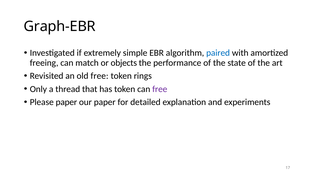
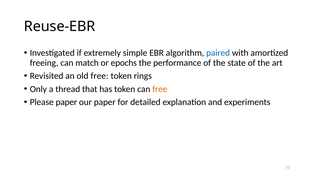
Graph-EBR: Graph-EBR -> Reuse-EBR (60, 26)
objects: objects -> epochs (124, 63)
free colour: purple -> orange (160, 89)
